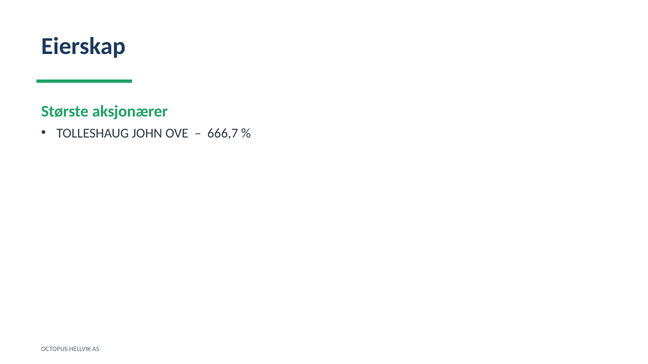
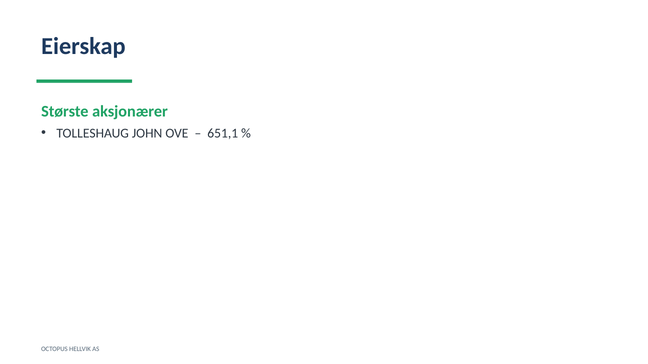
666,7: 666,7 -> 651,1 (223, 133)
